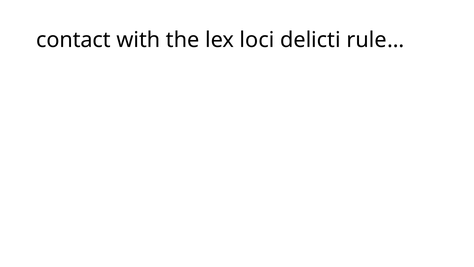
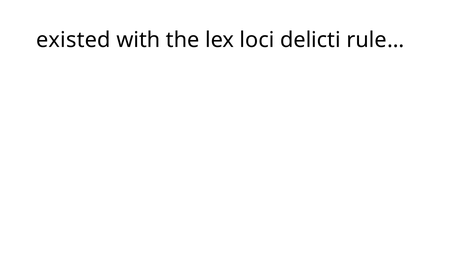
contact: contact -> existed (73, 40)
